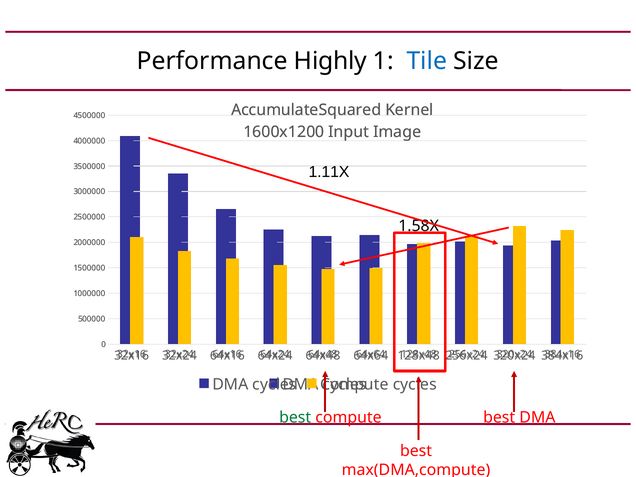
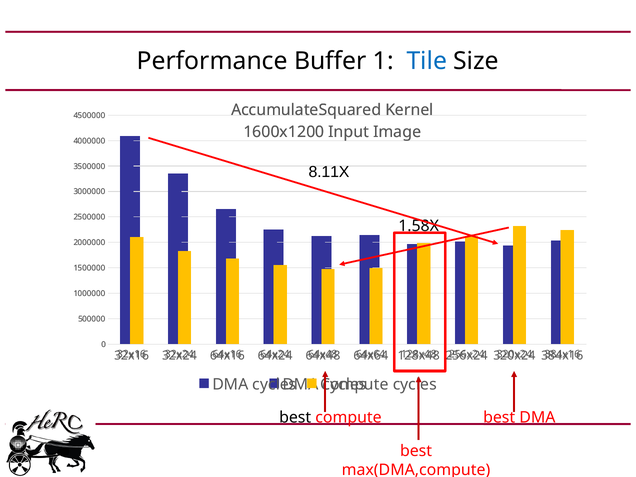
Highly: Highly -> Buffer (330, 61)
1.11X: 1.11X -> 8.11X (329, 172)
best colour: green -> black (295, 417)
